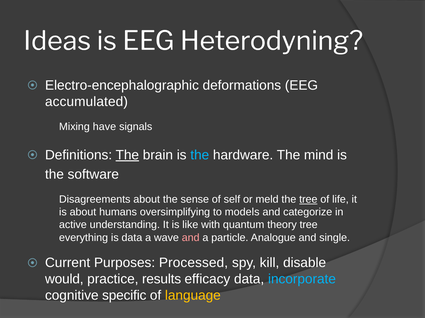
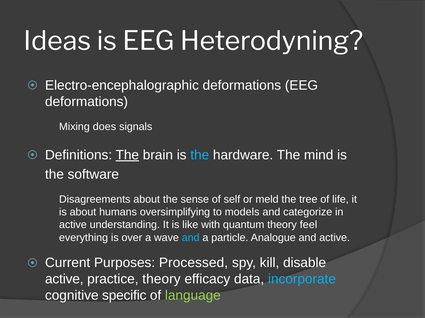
accumulated: accumulated -> deformations (87, 102)
have: have -> does (104, 127)
tree underline: present -> none (308, 200)
theory tree: tree -> feel (308, 225)
is data: data -> over (132, 238)
and colour: pink -> light blue (191, 238)
and single: single -> active (335, 238)
would: would -> active (64, 280)
practice results: results -> theory (161, 280)
language colour: yellow -> light green (193, 296)
